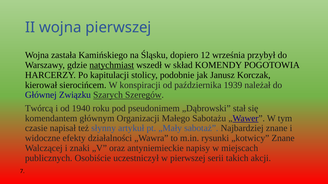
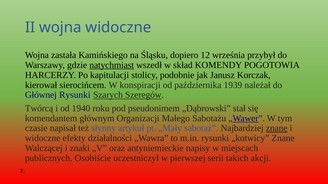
wojna pierwszej: pierwszej -> widoczne (118, 28)
Głównej Związku: Związku -> Rysunki (75, 95)
znane underline: none -> present (277, 129)
